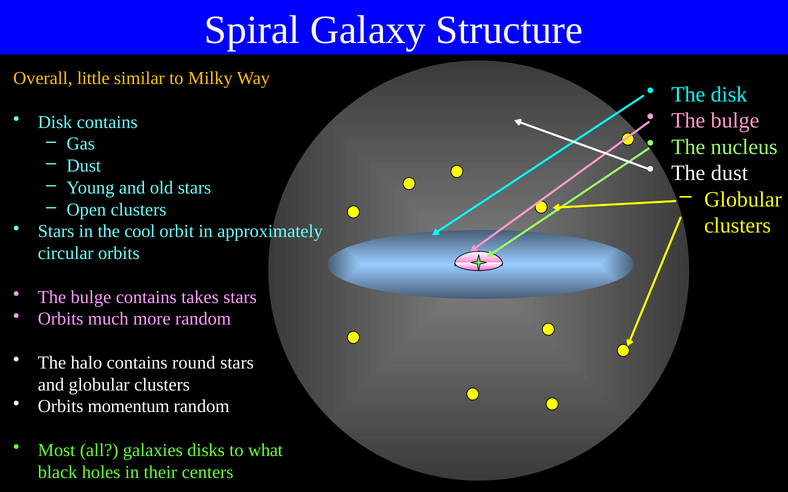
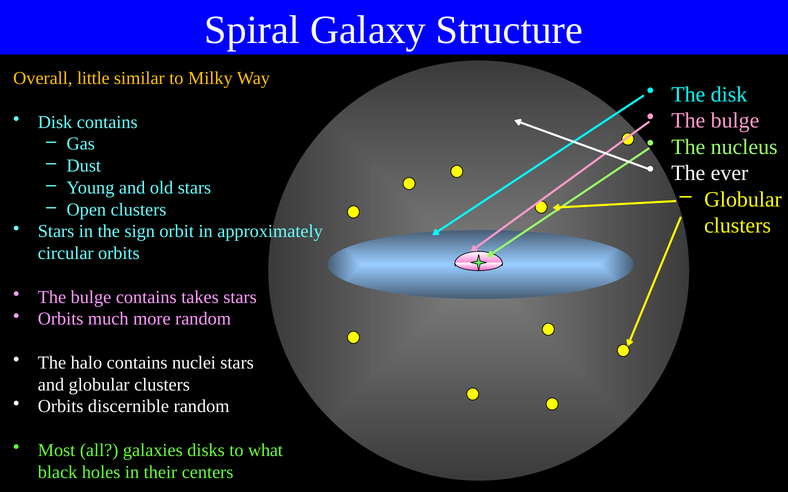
The dust: dust -> ever (730, 173)
cool: cool -> sign (140, 232)
round: round -> nuclei (194, 363)
momentum: momentum -> discernible (129, 407)
